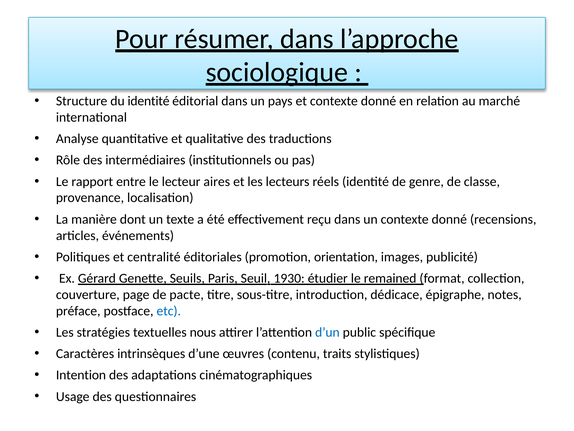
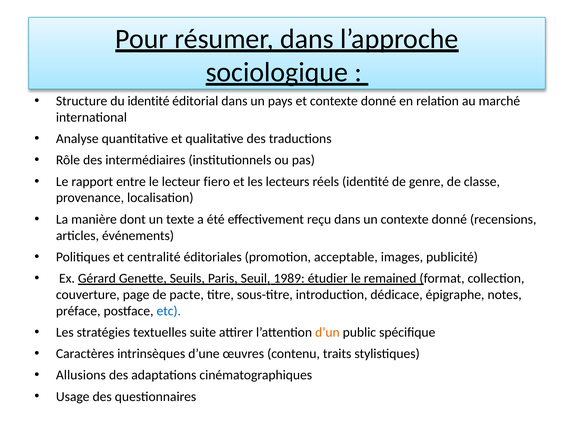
aires: aires -> fiero (217, 181)
orientation: orientation -> acceptable (346, 257)
1930: 1930 -> 1989 (289, 278)
nous: nous -> suite (203, 332)
d’un colour: blue -> orange (327, 332)
Intention: Intention -> Allusions (81, 375)
